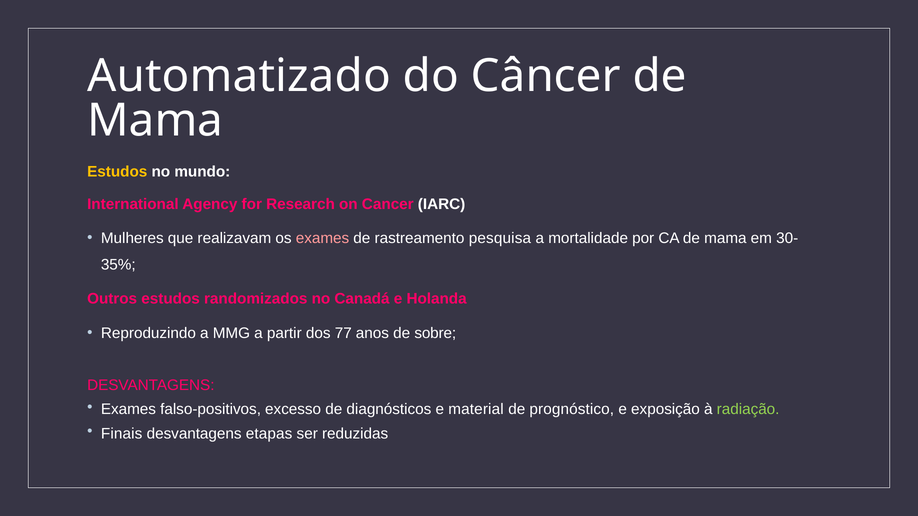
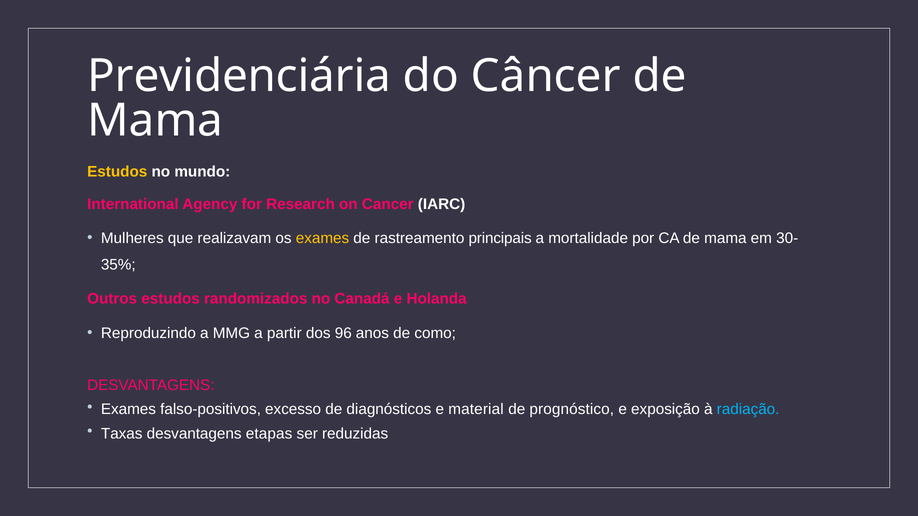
Automatizado: Automatizado -> Previdenciária (239, 76)
exames colour: pink -> yellow (323, 239)
pesquisa: pesquisa -> principais (500, 239)
77: 77 -> 96 (343, 333)
sobre: sobre -> como (435, 333)
radiação colour: light green -> light blue (748, 410)
Finais: Finais -> Taxas (122, 434)
